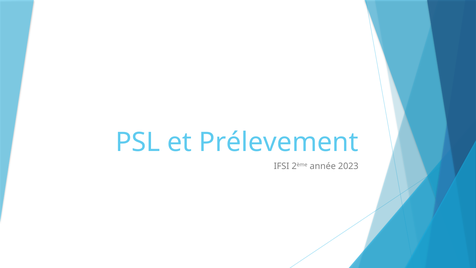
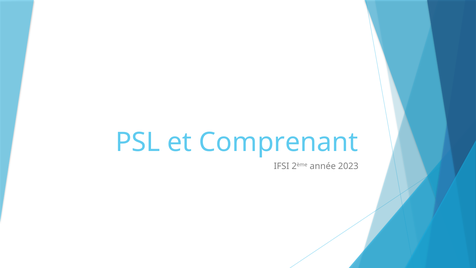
Prélevement: Prélevement -> Comprenant (279, 142)
